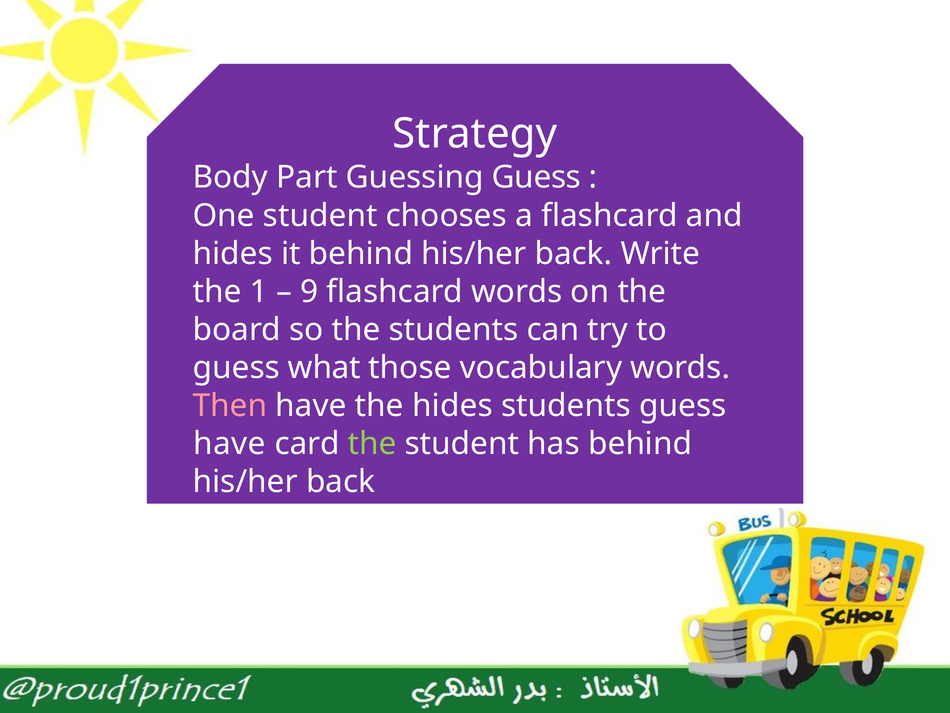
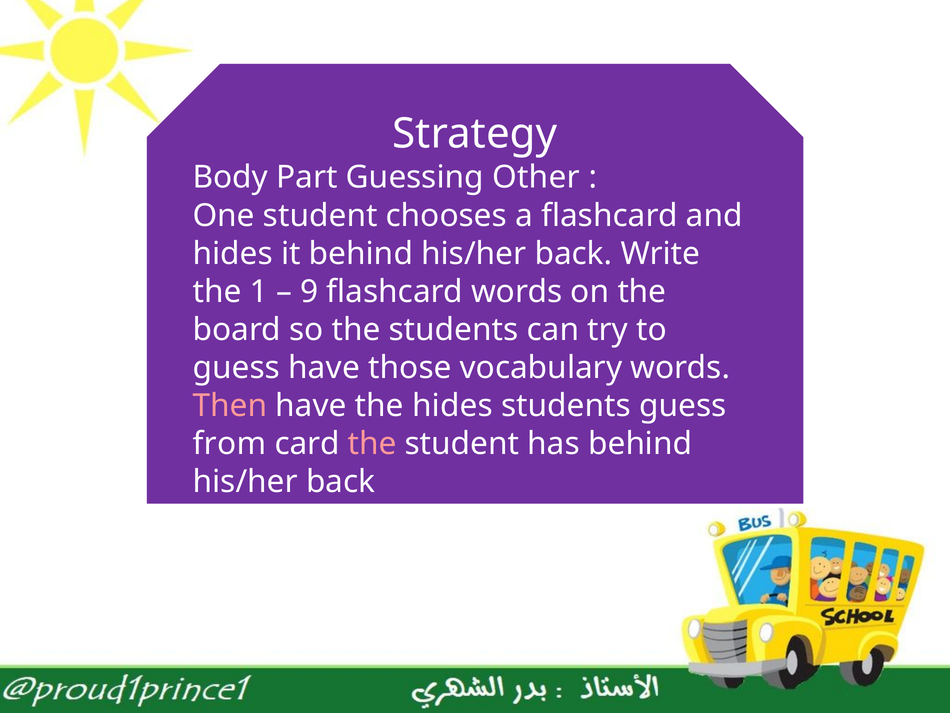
Guessing Guess: Guess -> Other (536, 177)
guess what: what -> have (324, 367)
have: have -> from (229, 443)
the colour: light green -> pink (372, 443)
